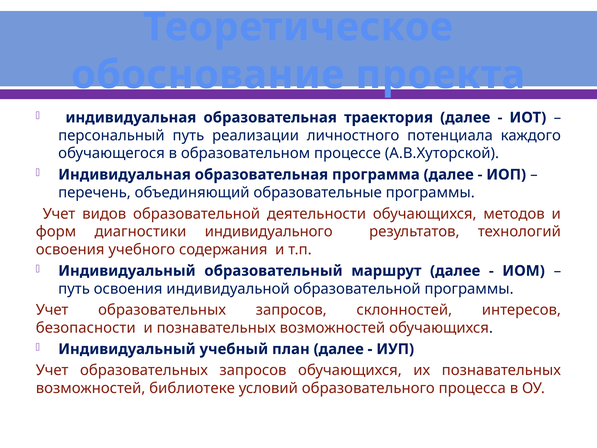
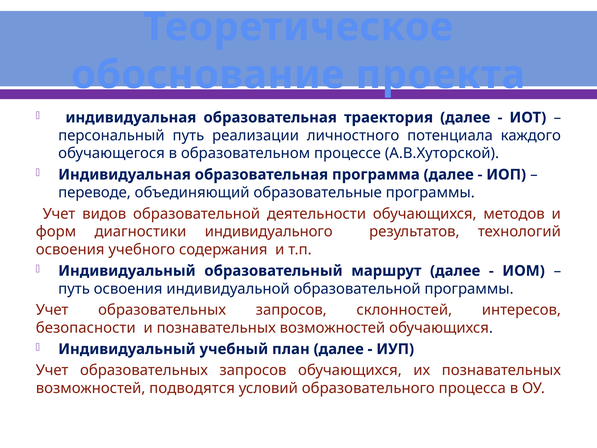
перечень: перечень -> переводе (95, 192)
библиотеке: библиотеке -> подводятся (192, 388)
